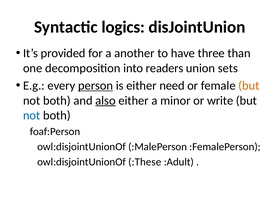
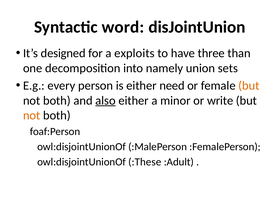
logics: logics -> word (123, 27)
provided: provided -> designed (63, 53)
another: another -> exploits (134, 53)
readers: readers -> namely (165, 68)
person underline: present -> none (96, 86)
not colour: blue -> orange (32, 115)
